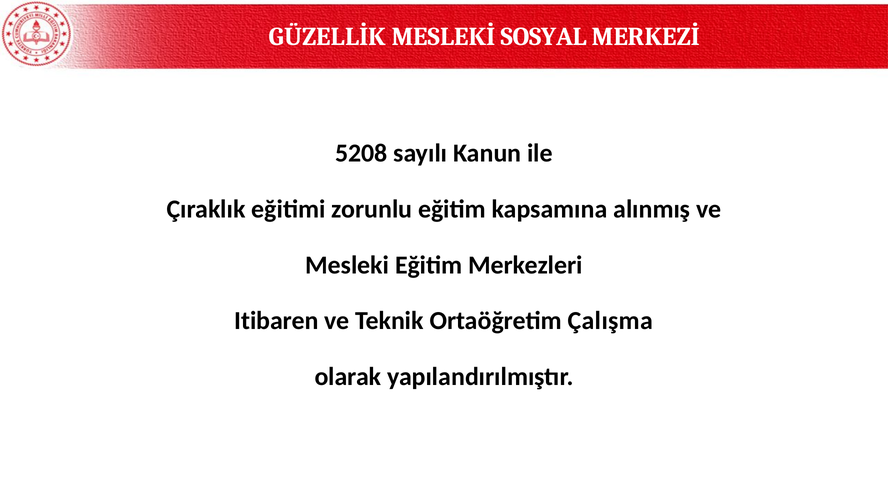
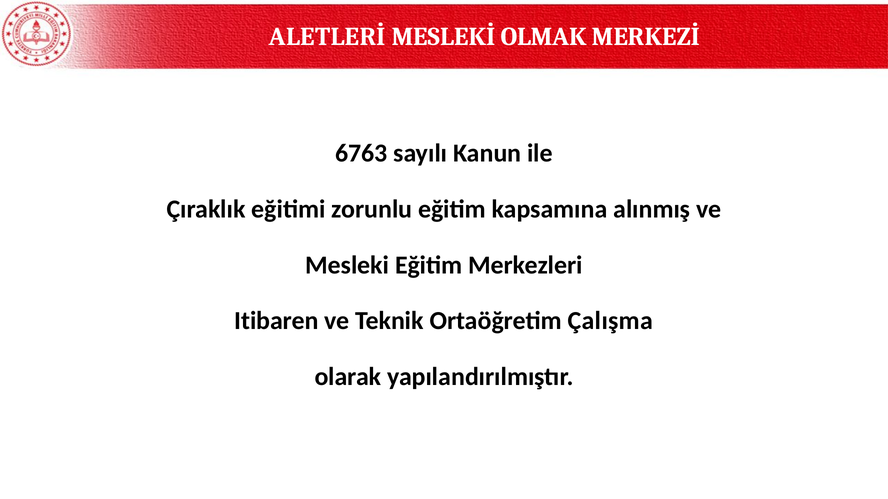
GÜZELLİK: GÜZELLİK -> ALETLERİ (327, 37)
SOSYAL: SOSYAL -> OLMAK (544, 37)
5208: 5208 -> 6763 (361, 153)
